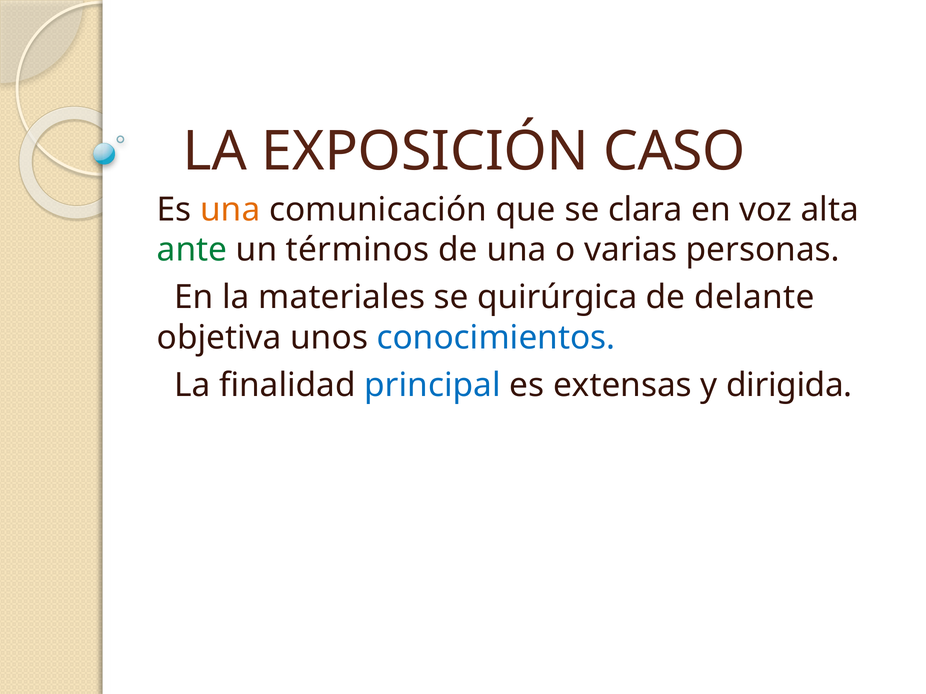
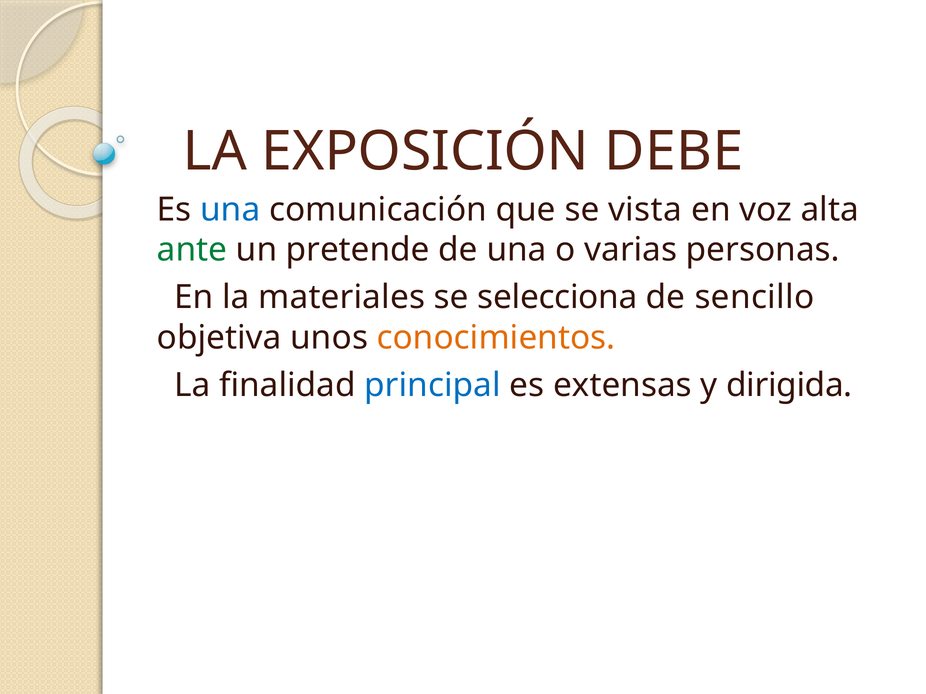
CASO: CASO -> DEBE (674, 152)
una colour: orange -> blue (230, 210)
clara: clara -> vista (645, 210)
términos: términos -> pretende (358, 250)
quirúrgica: quirúrgica -> selecciona (557, 298)
delante: delante -> sencillo (755, 298)
conocimientos colour: blue -> orange (496, 338)
